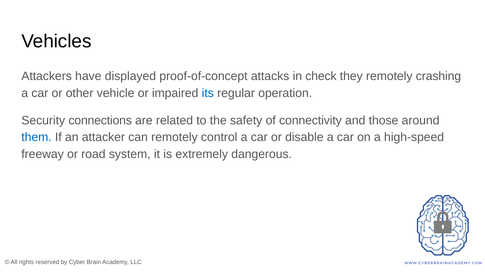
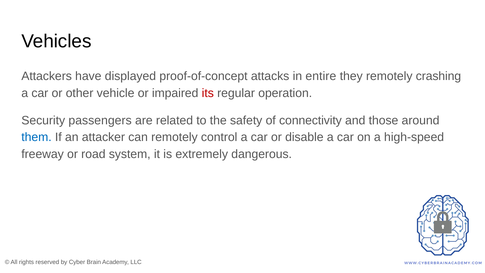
check: check -> entire (321, 76)
its colour: blue -> red (208, 93)
connections: connections -> passengers (100, 120)
